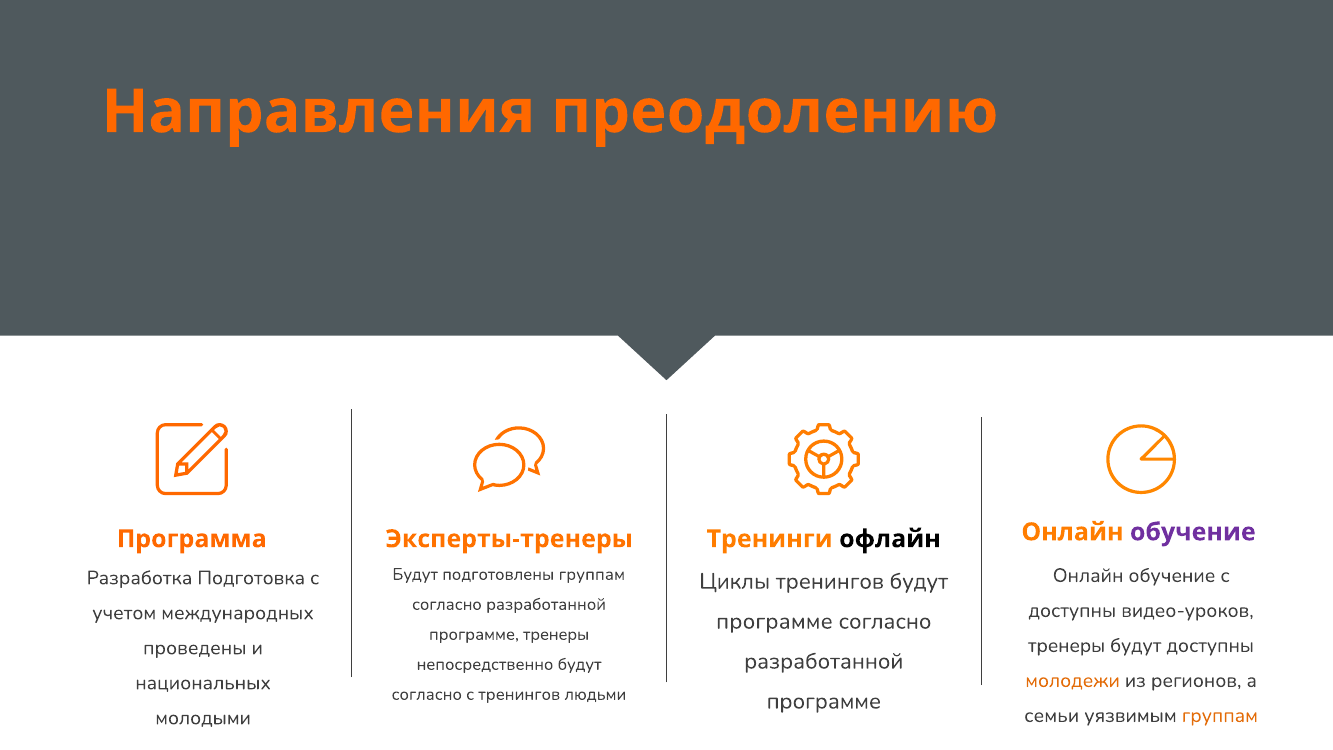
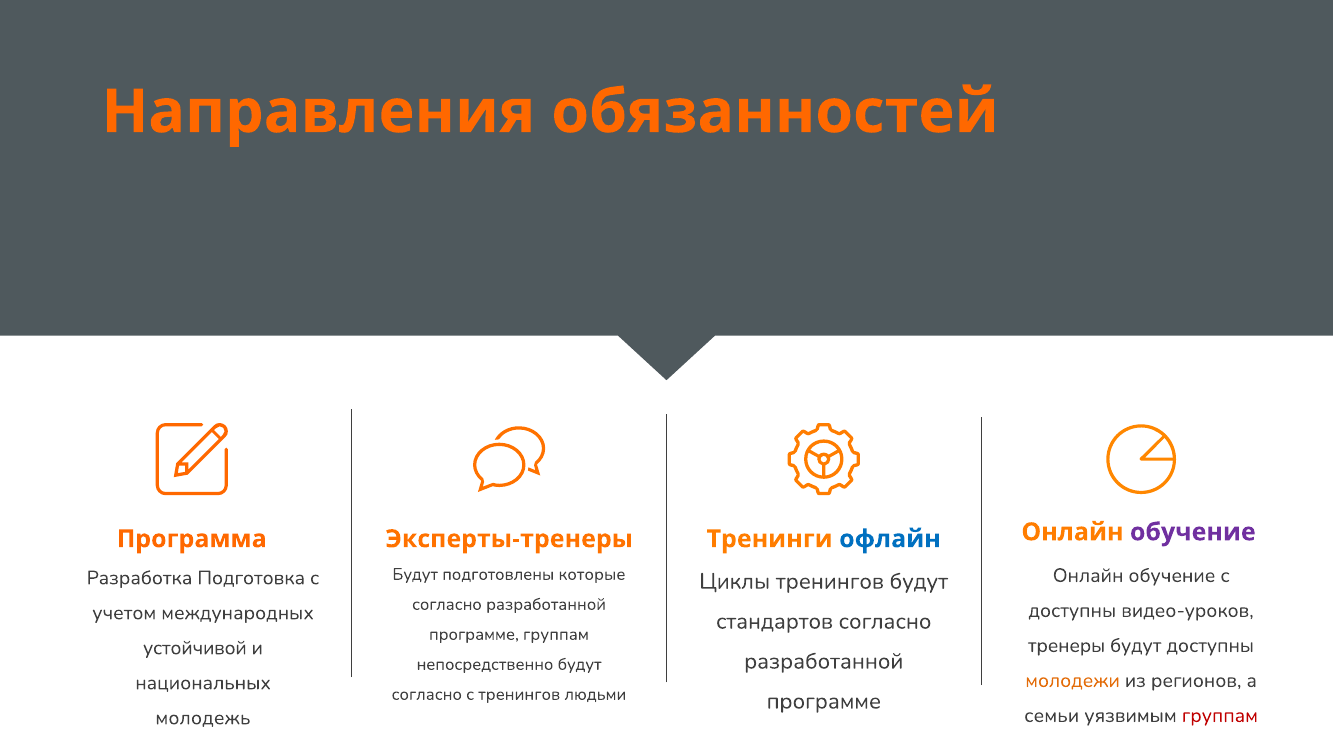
преодолению: преодолению -> обязанностей (775, 112)
офлайн colour: black -> blue (890, 539)
подготовлены группам: группам -> которые (592, 574)
программе: программе -> стандартов (775, 621)
программе тренеры: тренеры -> группам (556, 634)
проведены: проведены -> устойчивой (195, 648)
группам colour: orange -> red (1220, 715)
молодыми: молодыми -> молодежь (203, 718)
